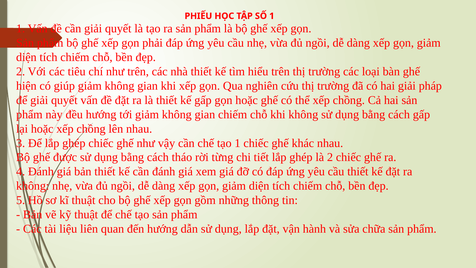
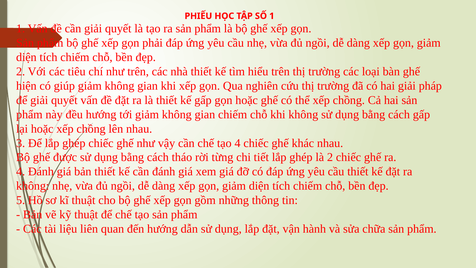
tạo 1: 1 -> 4 (238, 143)
